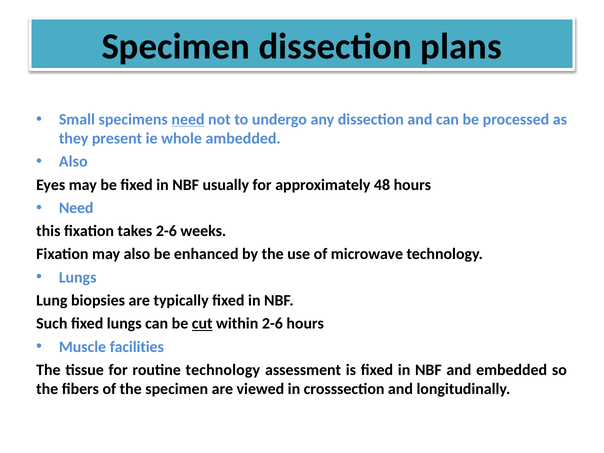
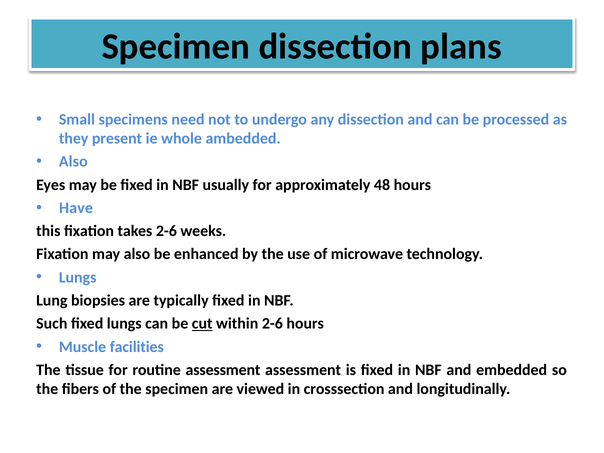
need underline: present -> none (188, 119)
Need: Need -> Have (76, 208)
routine technology: technology -> assessment (223, 370)
